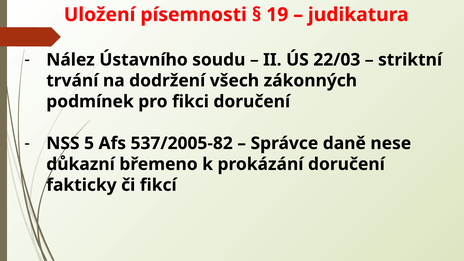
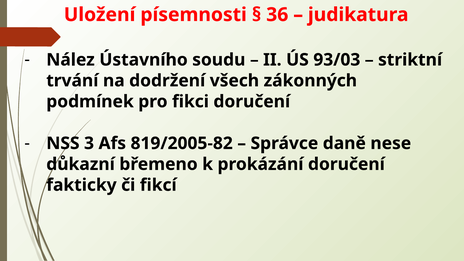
19: 19 -> 36 (277, 15)
22/03: 22/03 -> 93/03 (337, 60)
5: 5 -> 3 (89, 143)
537/2005-82: 537/2005-82 -> 819/2005-82 (182, 143)
